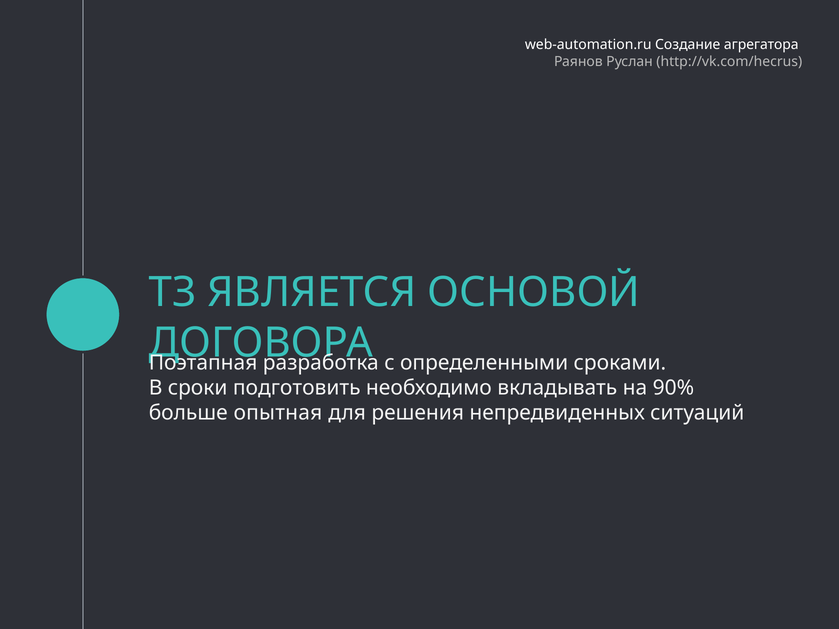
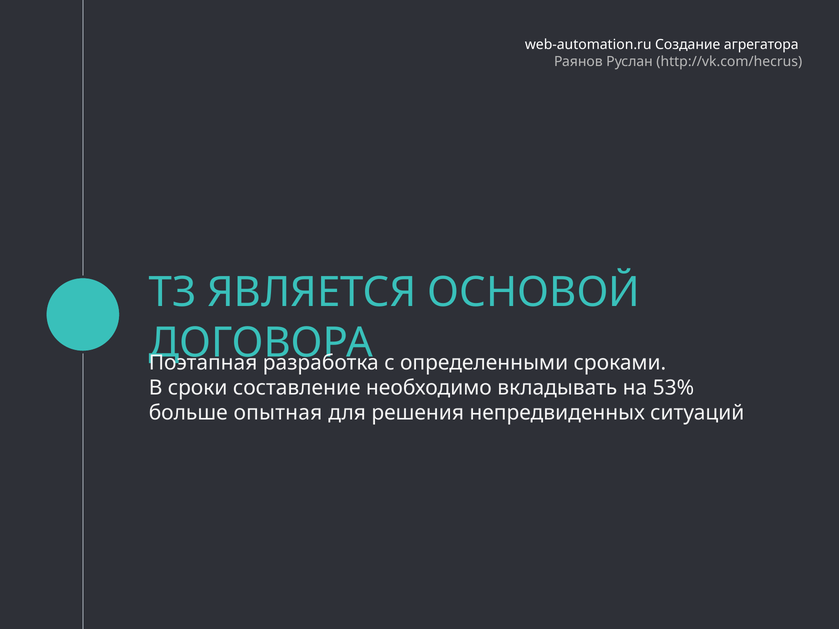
подготовить: подготовить -> составление (297, 388)
90%: 90% -> 53% (673, 388)
